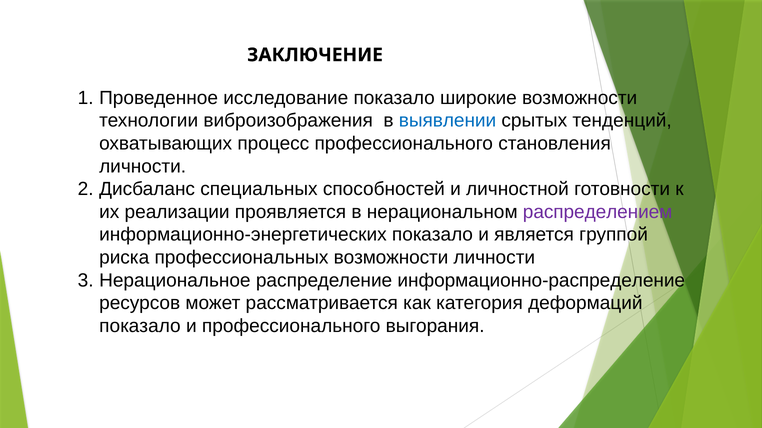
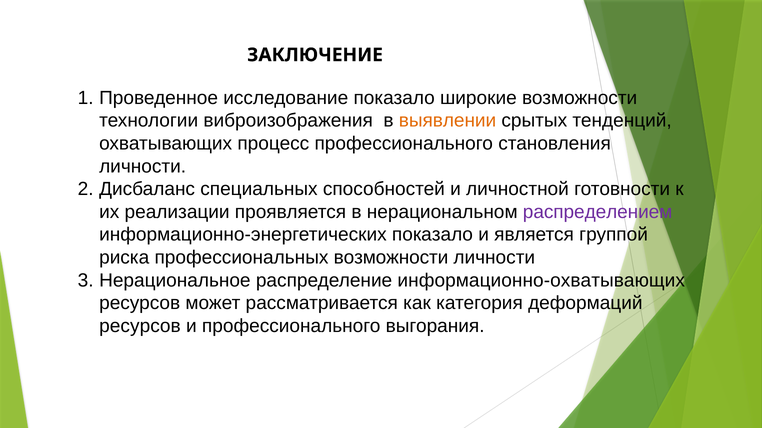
выявлении colour: blue -> orange (448, 121)
информационно-распределение: информационно-распределение -> информационно-охватывающих (541, 281)
показало: показало -> ресурсов (140, 326)
